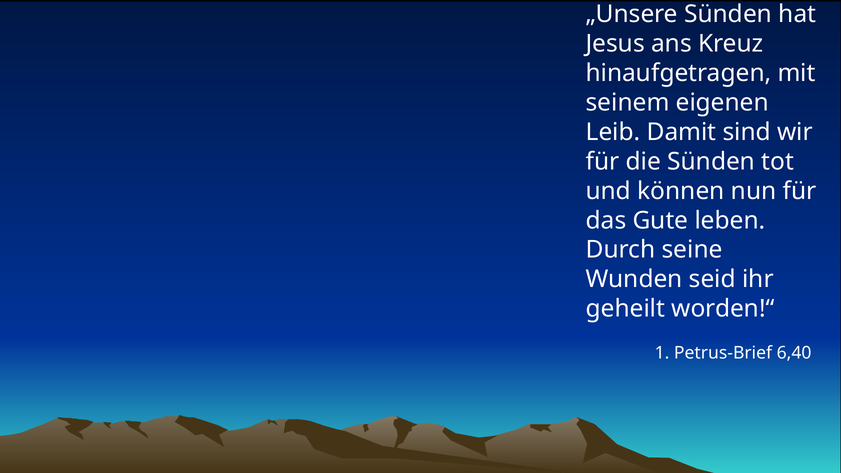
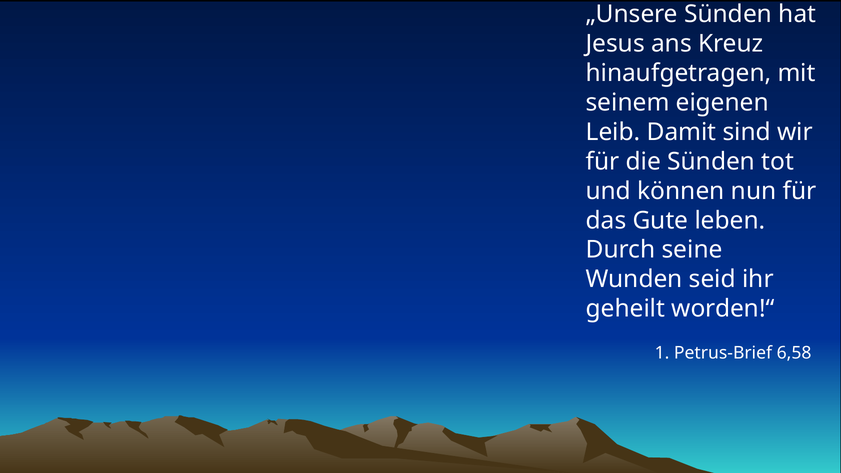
6,40: 6,40 -> 6,58 (794, 353)
